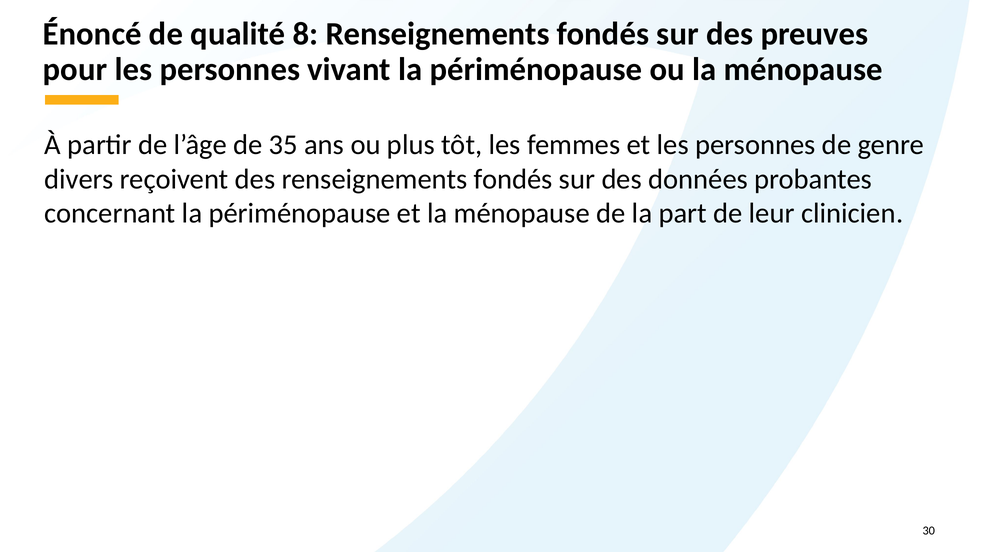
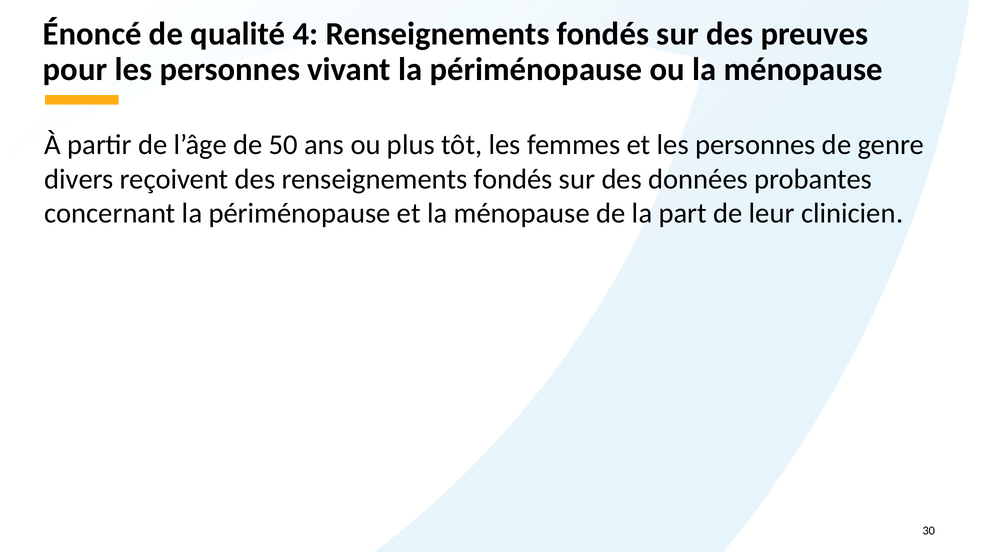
8: 8 -> 4 (306, 34)
35: 35 -> 50 (283, 145)
